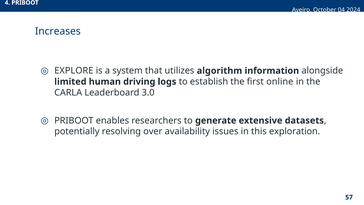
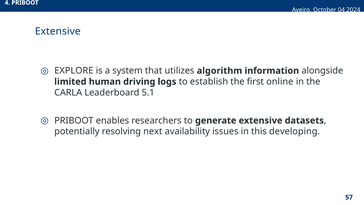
Increases: Increases -> Extensive (58, 31)
3.0: 3.0 -> 5.1 (148, 92)
over: over -> next (153, 131)
exploration: exploration -> developing (295, 131)
